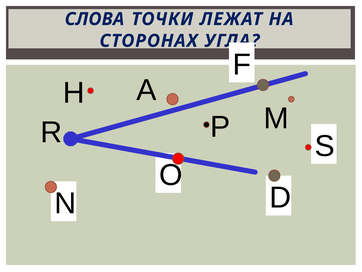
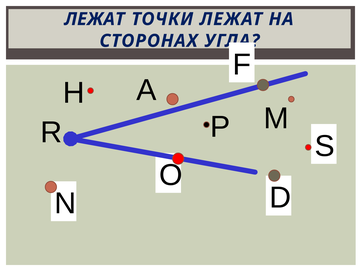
СЛОВА: СЛОВА -> ЛЕЖАТ (94, 19)
